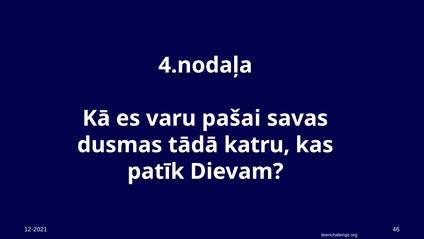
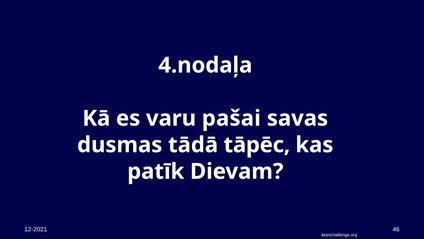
katru: katru -> tāpēc (257, 145)
